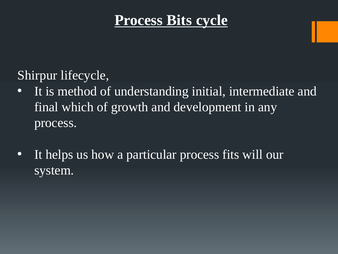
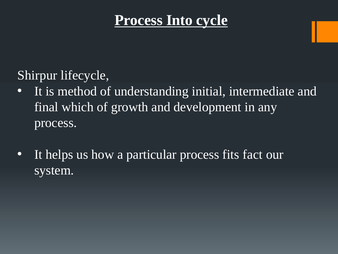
Bits: Bits -> Into (179, 20)
will: will -> fact (253, 154)
